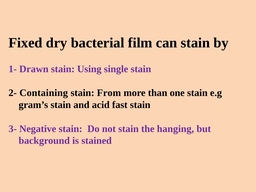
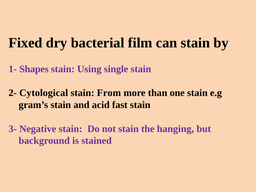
Drawn: Drawn -> Shapes (34, 69)
Containing: Containing -> Cytological (44, 93)
